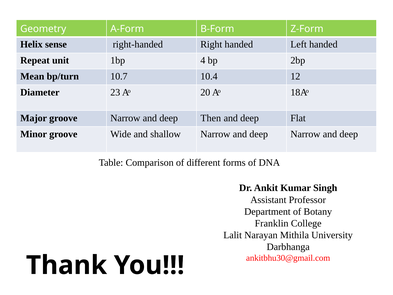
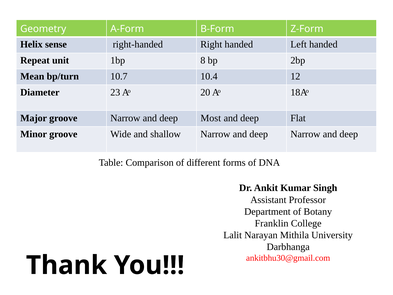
4: 4 -> 8 (203, 60)
Then: Then -> Most (211, 118)
